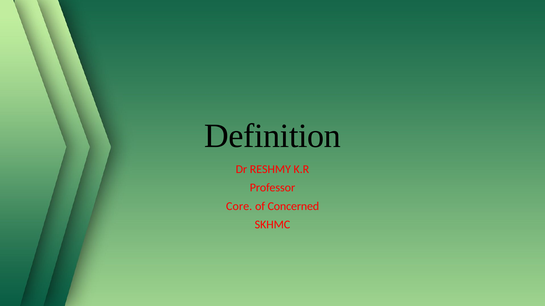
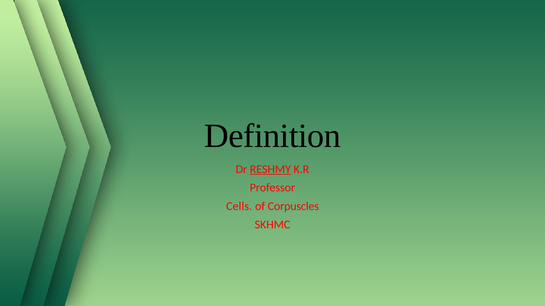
RESHMY underline: none -> present (270, 169)
Core: Core -> Cells (239, 207)
Concerned: Concerned -> Corpuscles (293, 207)
